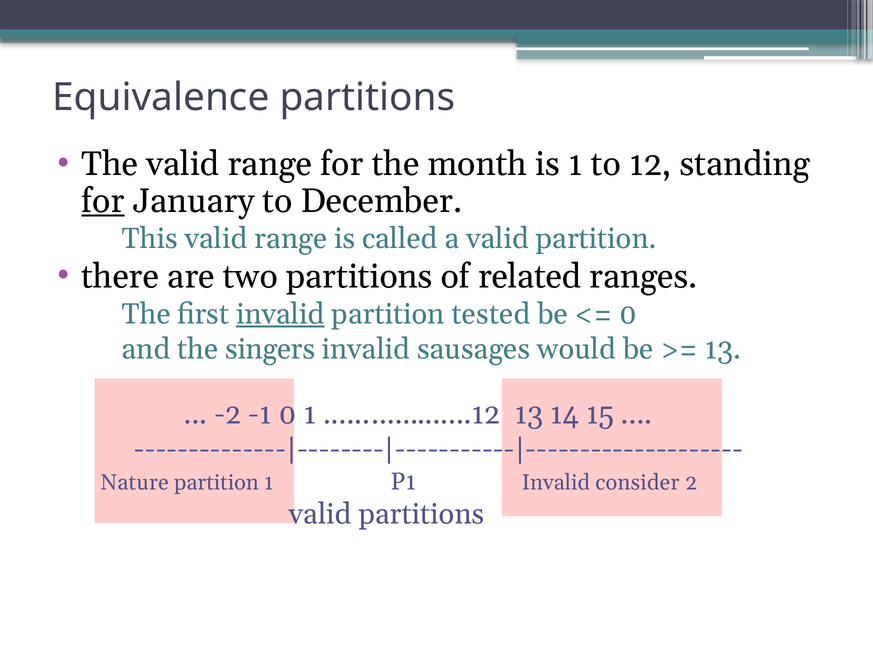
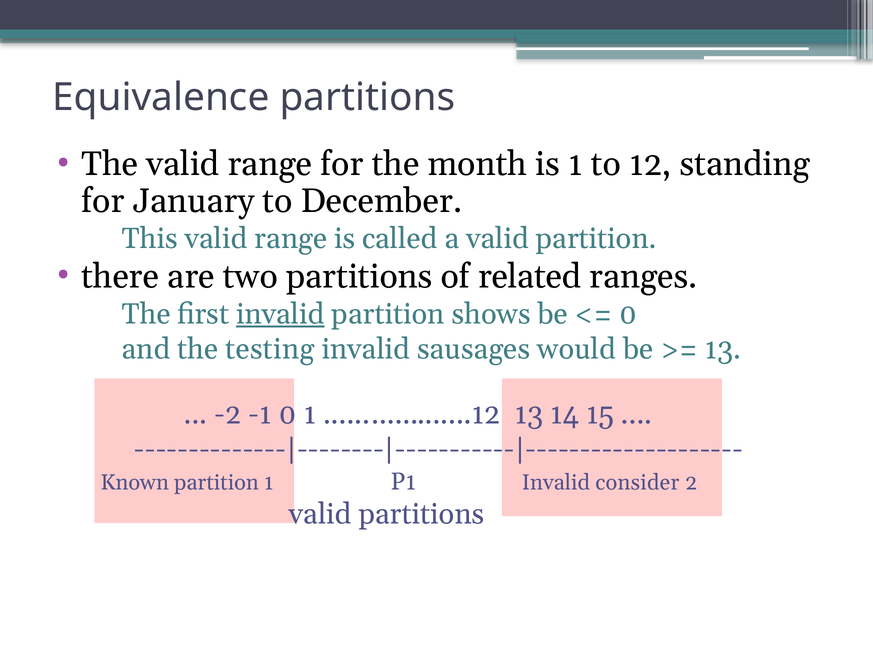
for underline: present -> none (103, 201)
tested: tested -> shows (491, 314)
singers: singers -> testing (270, 349)
Nature: Nature -> Known (135, 482)
